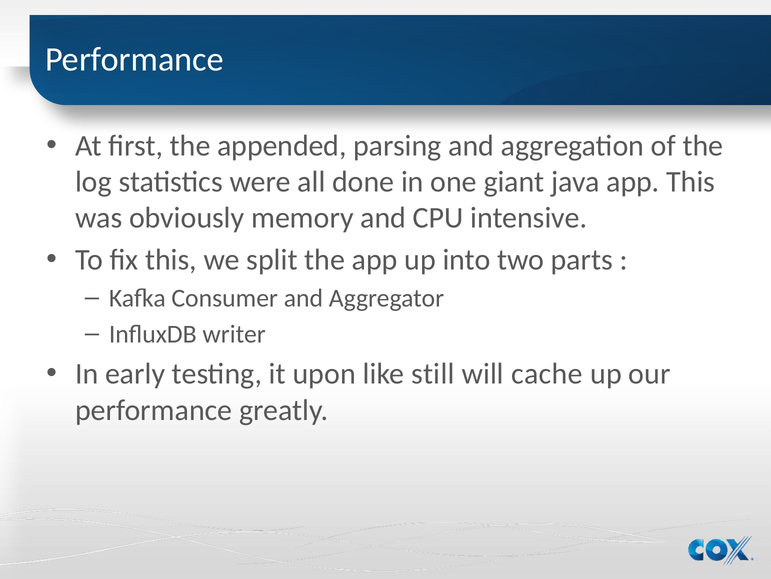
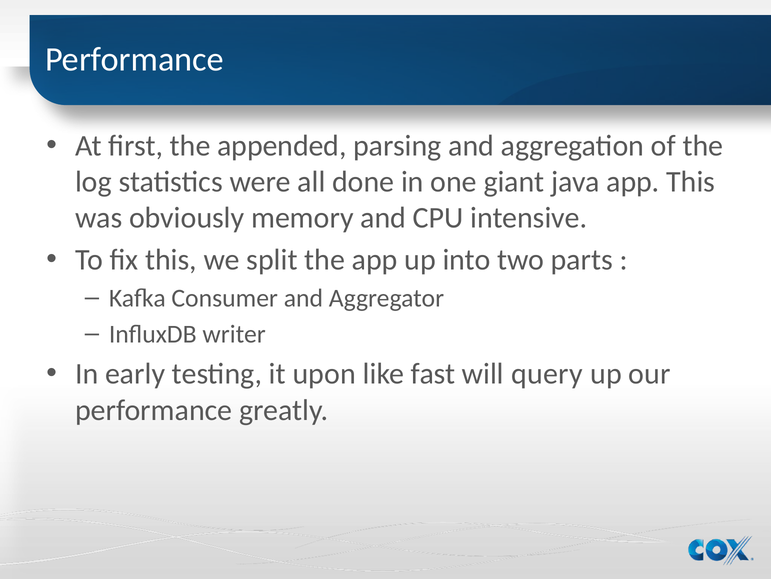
still: still -> fast (433, 374)
cache: cache -> query (547, 374)
